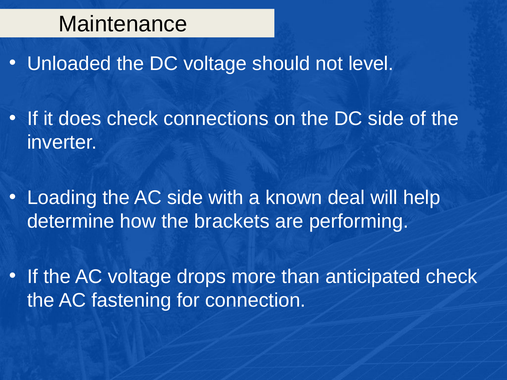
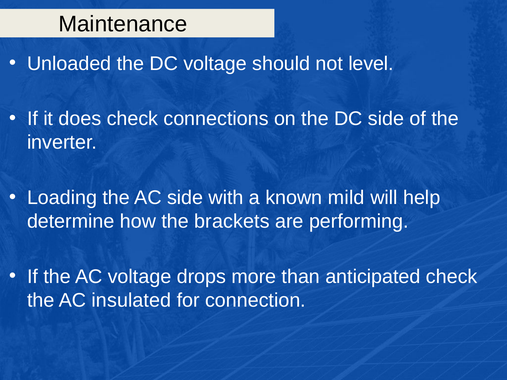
deal: deal -> mild (346, 198)
fastening: fastening -> insulated (131, 300)
